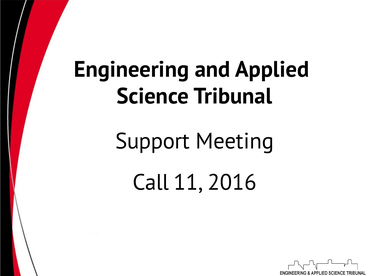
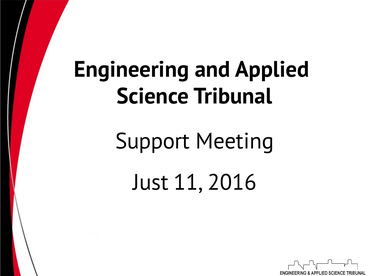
Call: Call -> Just (151, 183)
